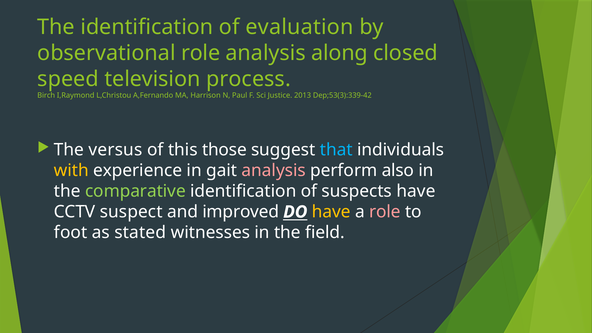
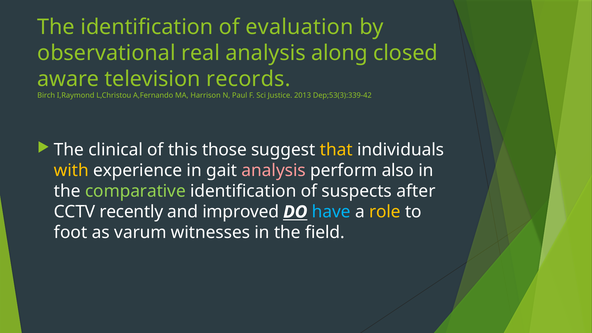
observational role: role -> real (201, 53)
speed: speed -> aware (68, 79)
process: process -> records (248, 79)
versus: versus -> clinical (116, 150)
that colour: light blue -> yellow (336, 150)
suspects have: have -> after (416, 191)
suspect: suspect -> recently (131, 212)
have colour: yellow -> light blue (331, 212)
role colour: pink -> yellow (385, 212)
stated: stated -> varum (140, 233)
